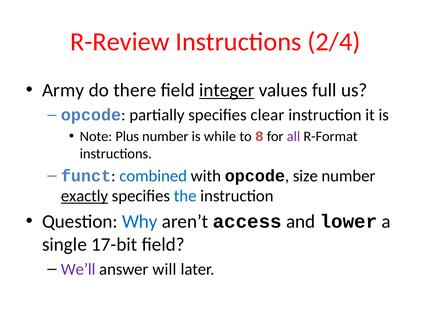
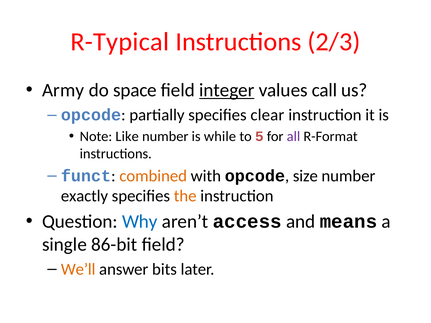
R-Review: R-Review -> R-Typical (120, 42)
2/4: 2/4 -> 2/3 (334, 42)
there: there -> space (135, 90)
full: full -> call (324, 90)
Plus: Plus -> Like (127, 137)
8: 8 -> 5 (259, 137)
combined colour: blue -> orange (153, 176)
exactly underline: present -> none (84, 196)
the colour: blue -> orange (185, 196)
lower: lower -> means (348, 222)
17-bit: 17-bit -> 86-bit (114, 245)
We’ll colour: purple -> orange (78, 269)
will: will -> bits (164, 269)
